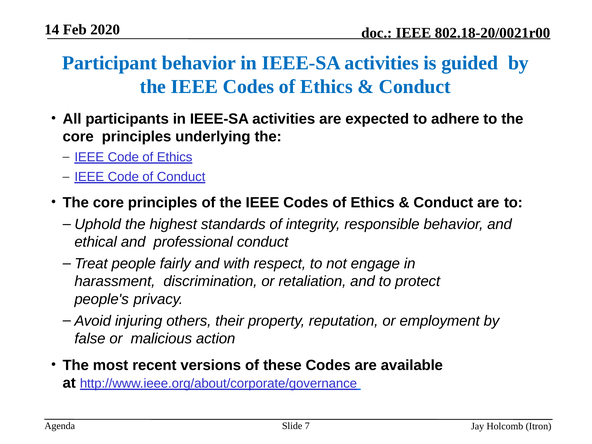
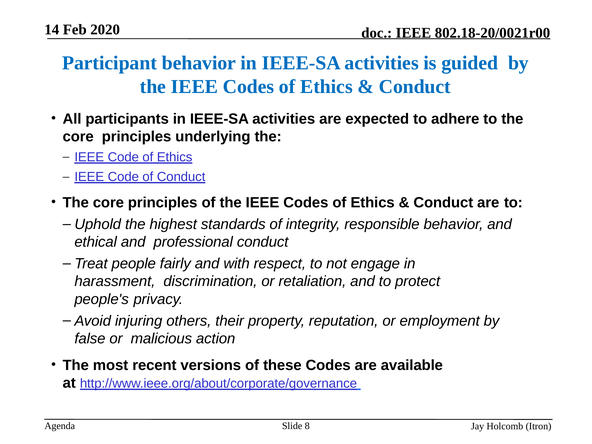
7: 7 -> 8 (307, 426)
